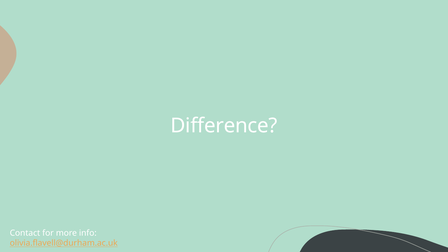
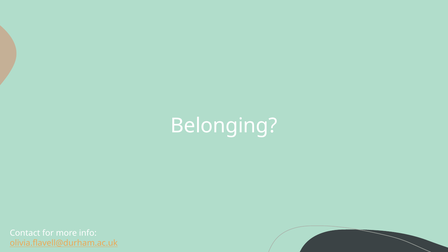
Difference: Difference -> Belonging (224, 126)
